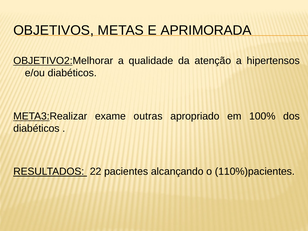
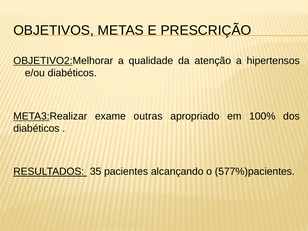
APRIMORADA: APRIMORADA -> PRESCRIÇÃO (206, 30)
22: 22 -> 35 (96, 172)
110%)pacientes: 110%)pacientes -> 577%)pacientes (255, 172)
